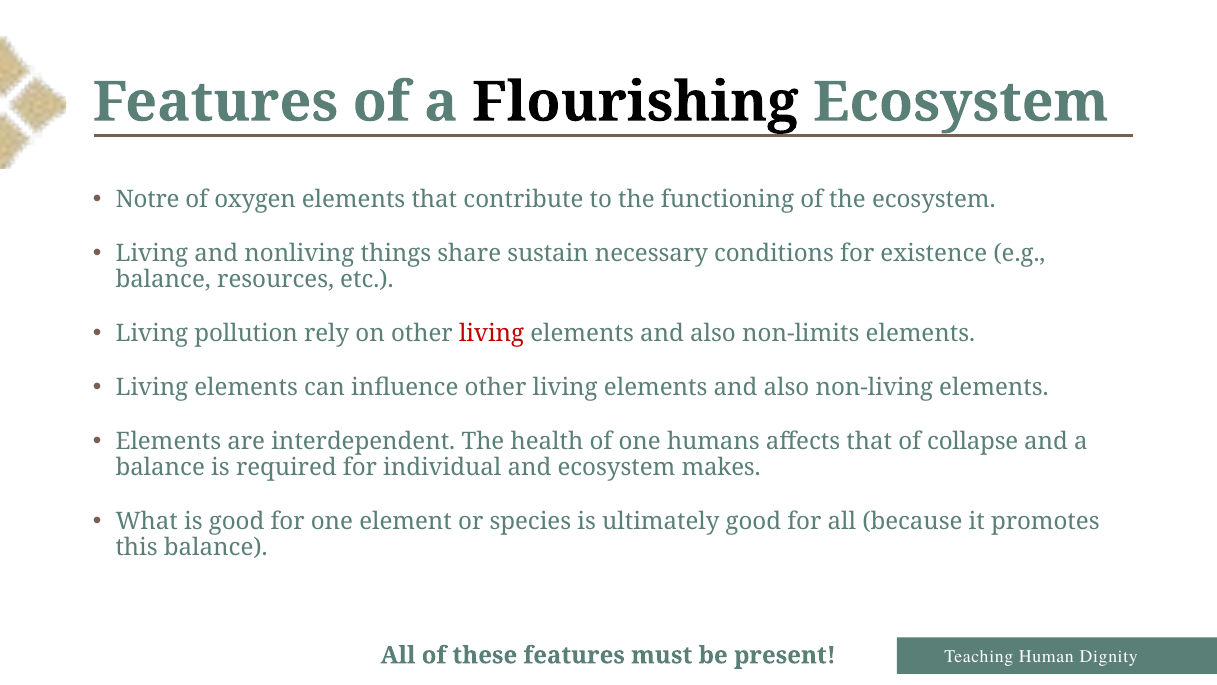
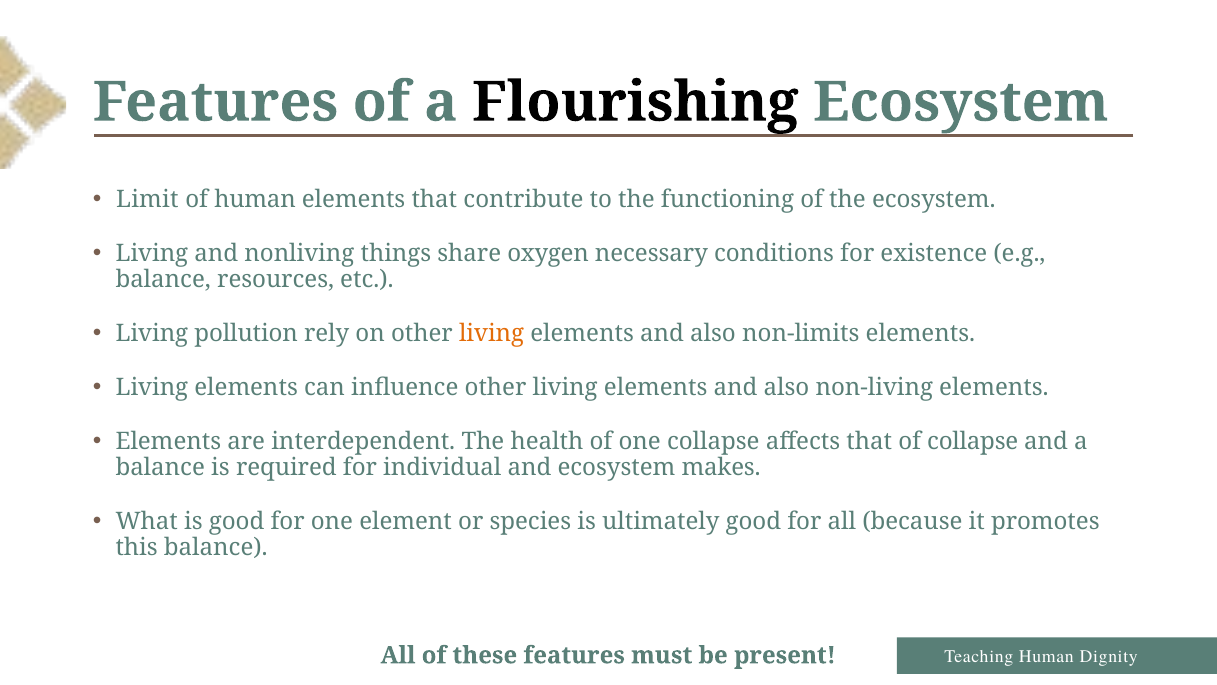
Notre: Notre -> Limit (147, 200)
of oxygen: oxygen -> human (255, 200)
sustain: sustain -> oxygen (548, 254)
living colour: red -> orange (492, 333)
one humans: humans -> collapse (713, 441)
